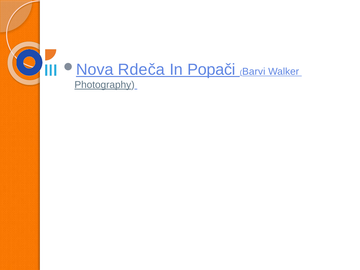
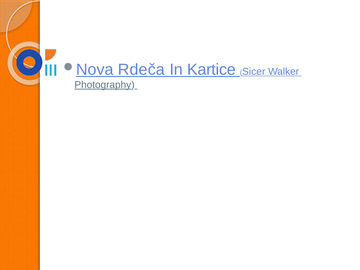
Popači: Popači -> Kartice (211, 70)
Barvi: Barvi -> Sicer (254, 72)
